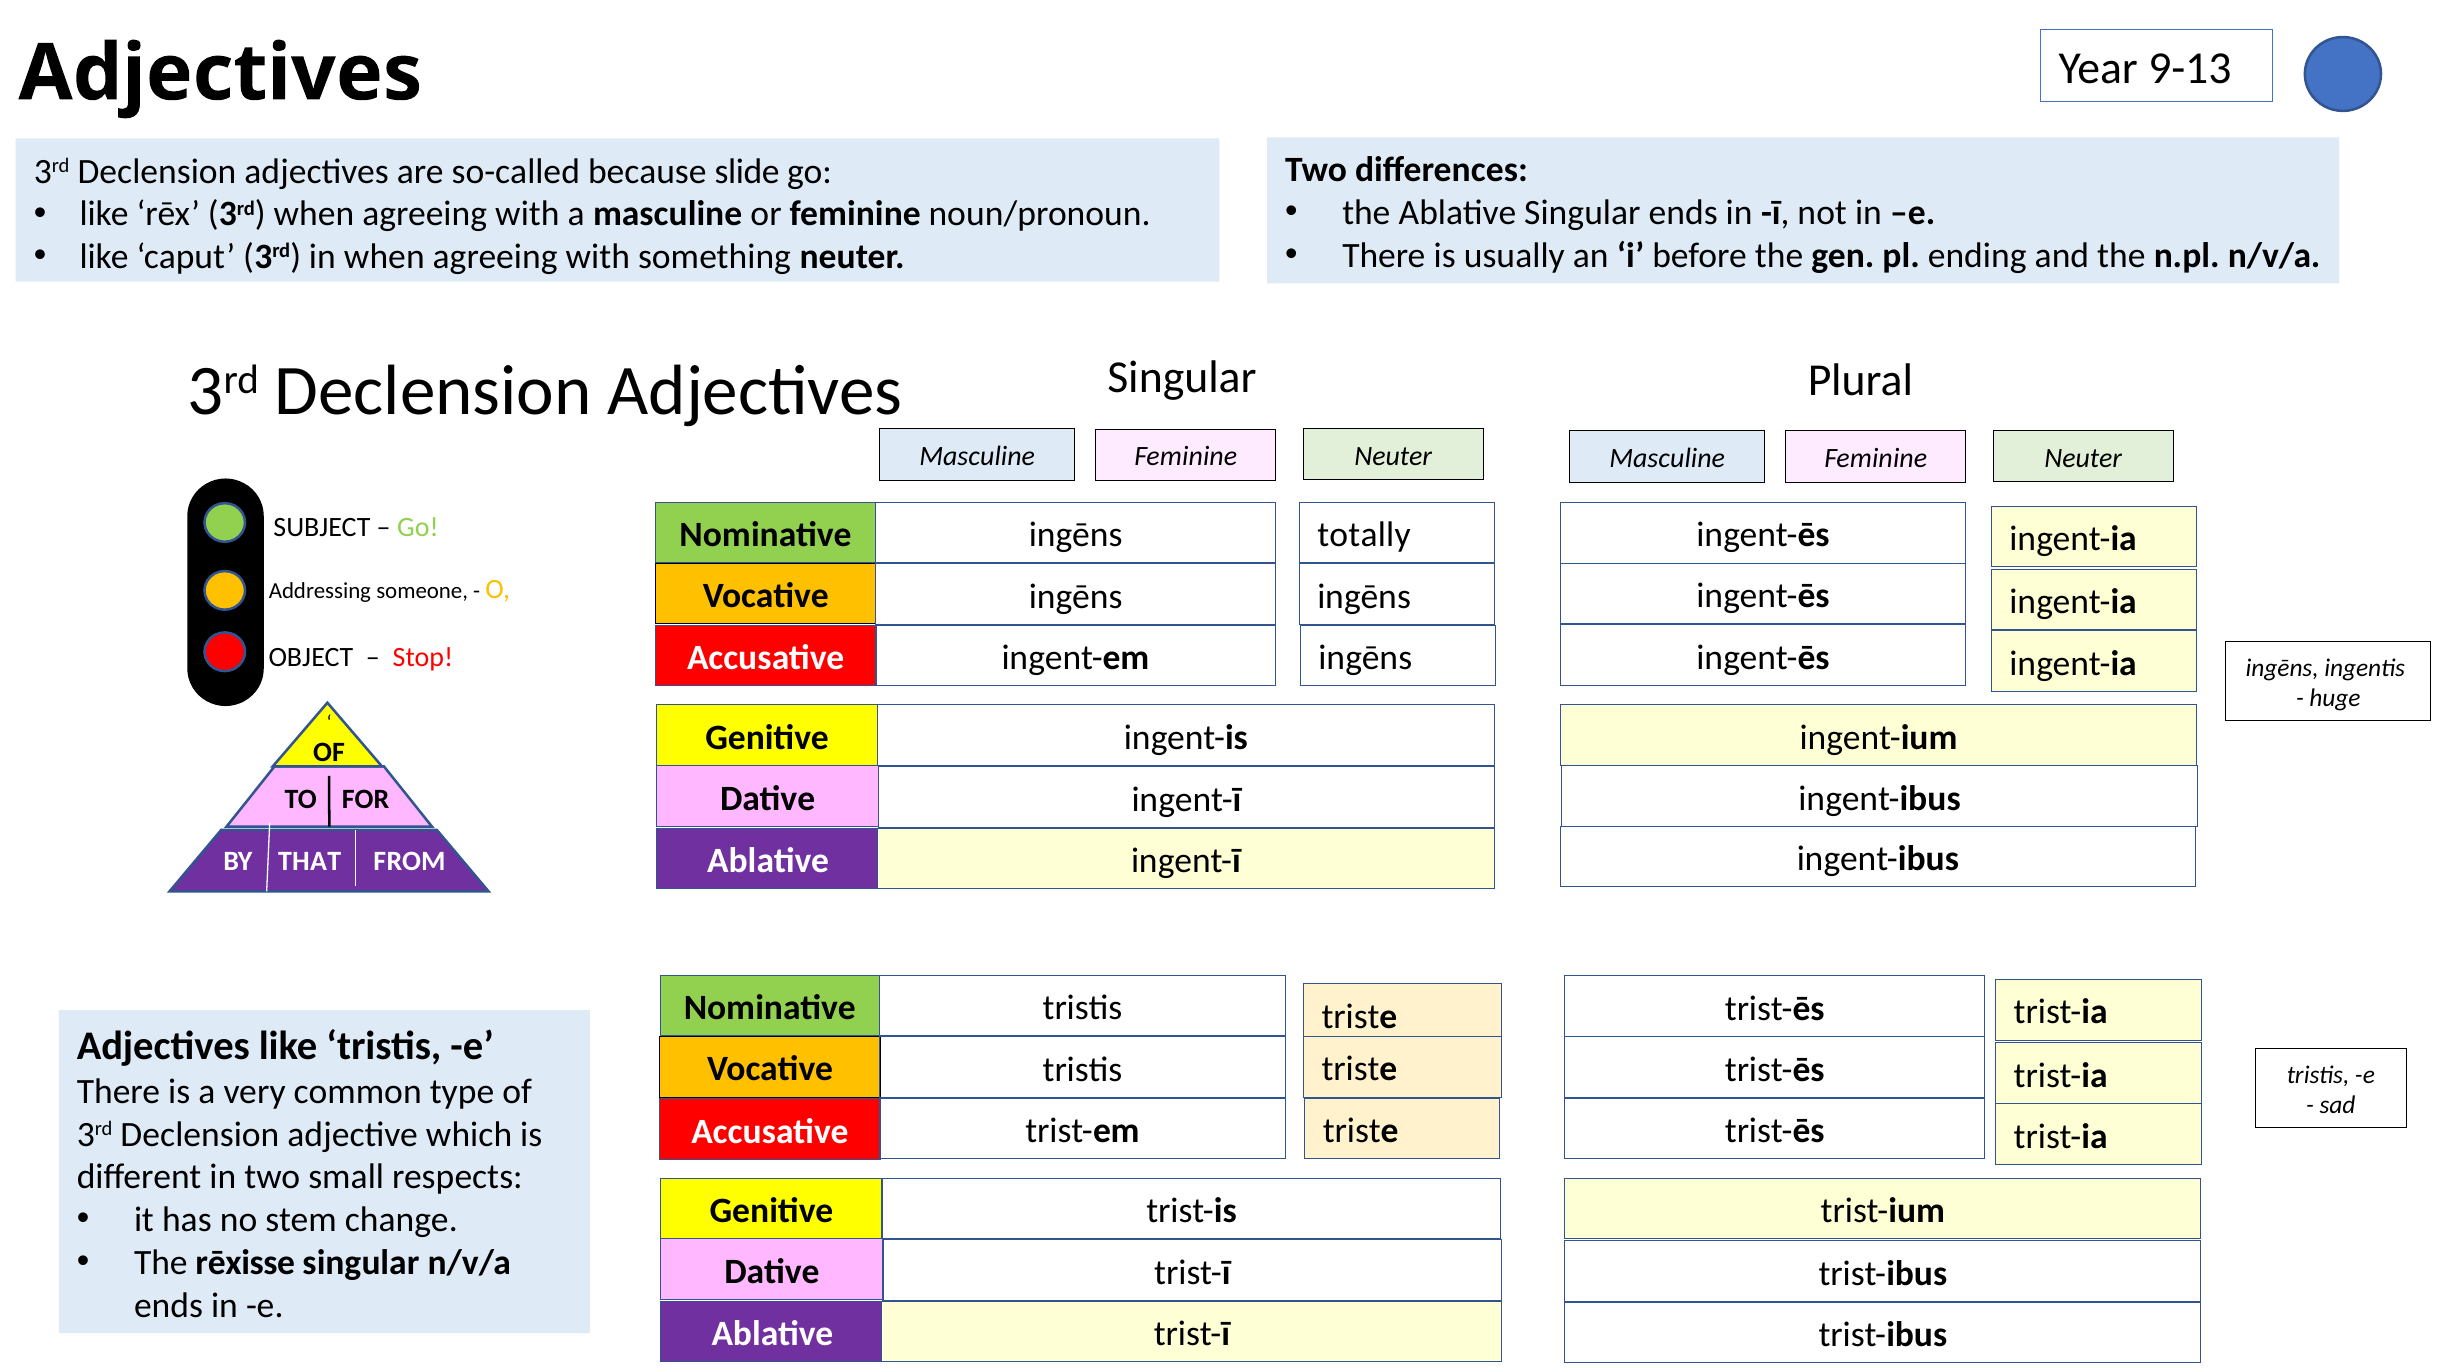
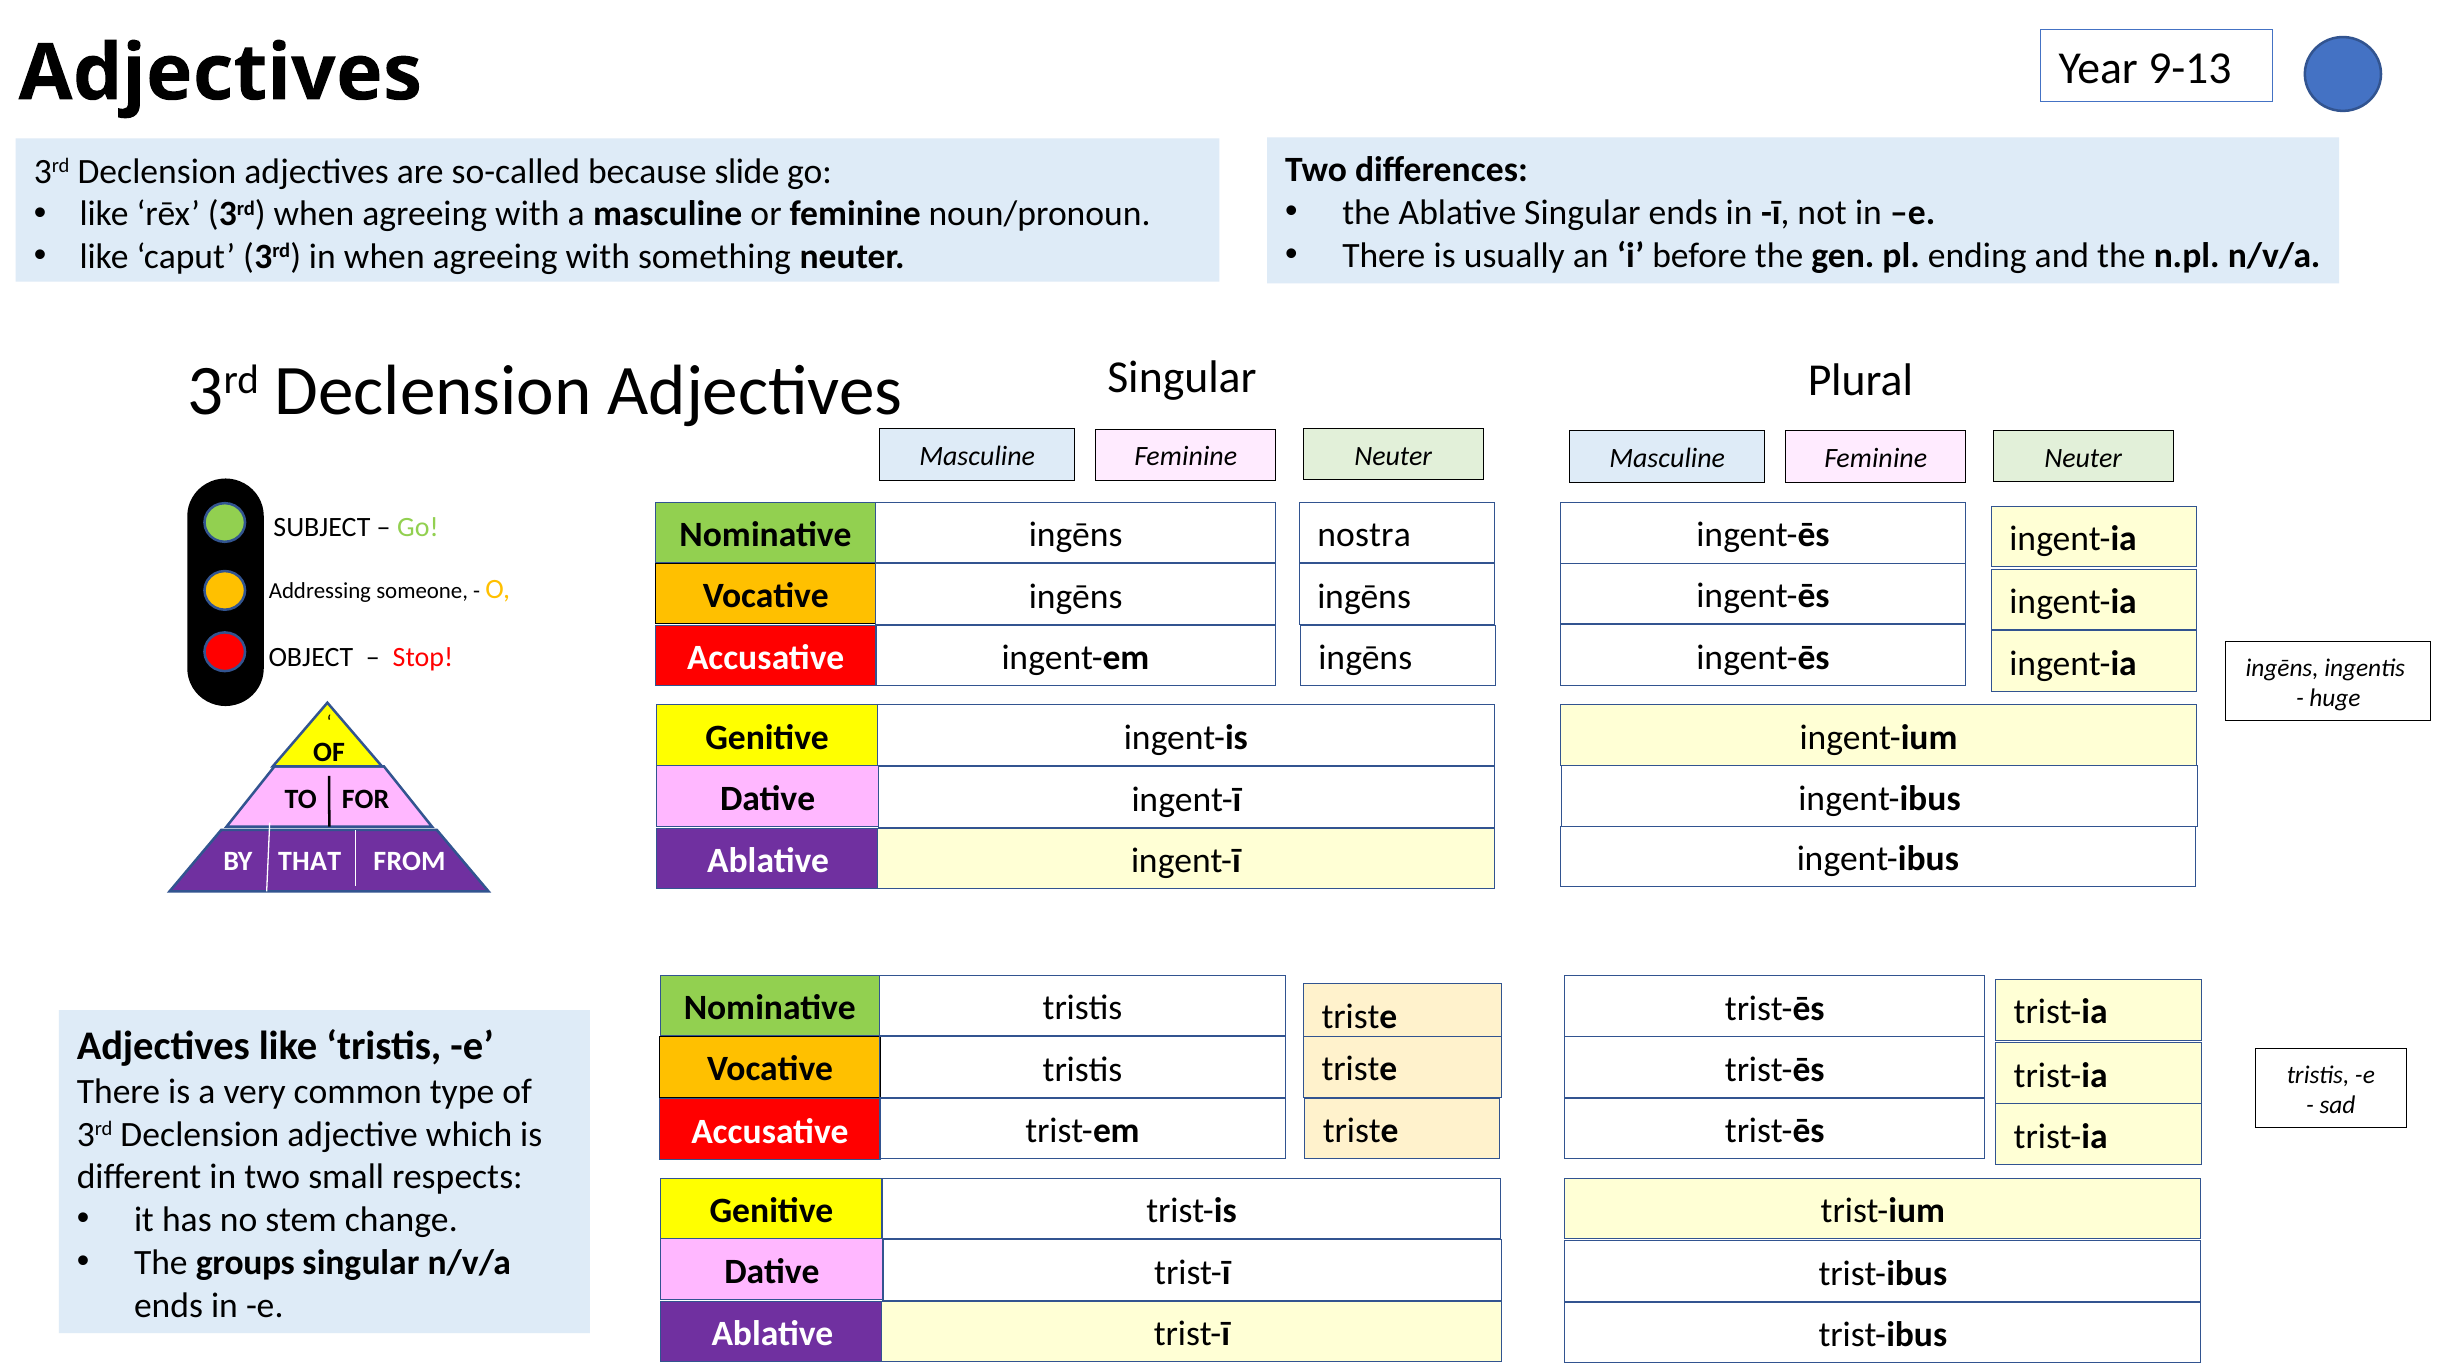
totally: totally -> nostra (1364, 535)
rēxisse: rēxisse -> groups (245, 1263)
